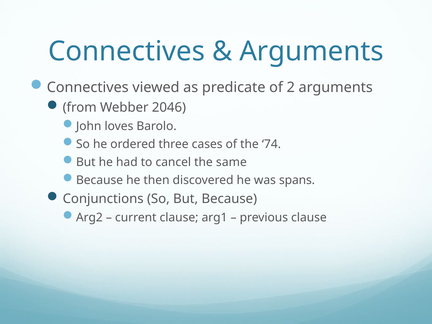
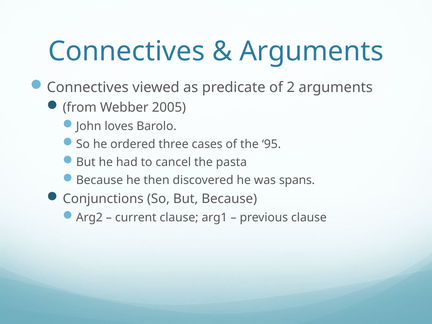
2046: 2046 -> 2005 (169, 107)
74: 74 -> 95 (271, 144)
same: same -> pasta (231, 162)
